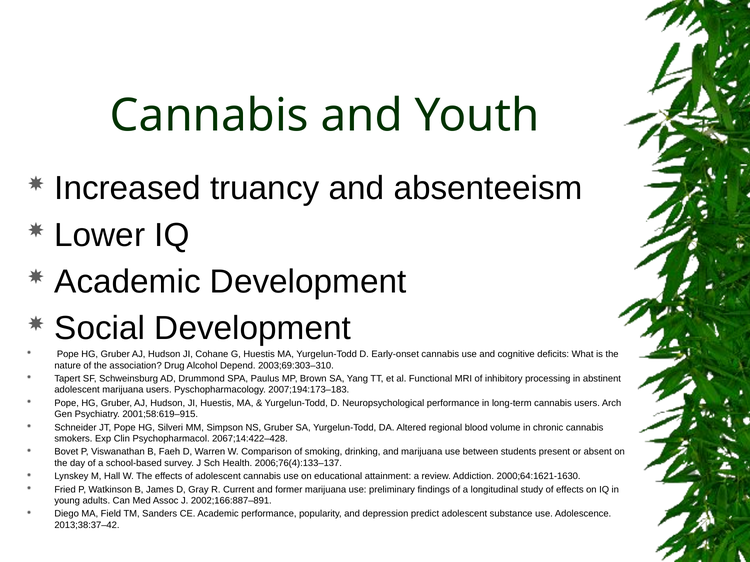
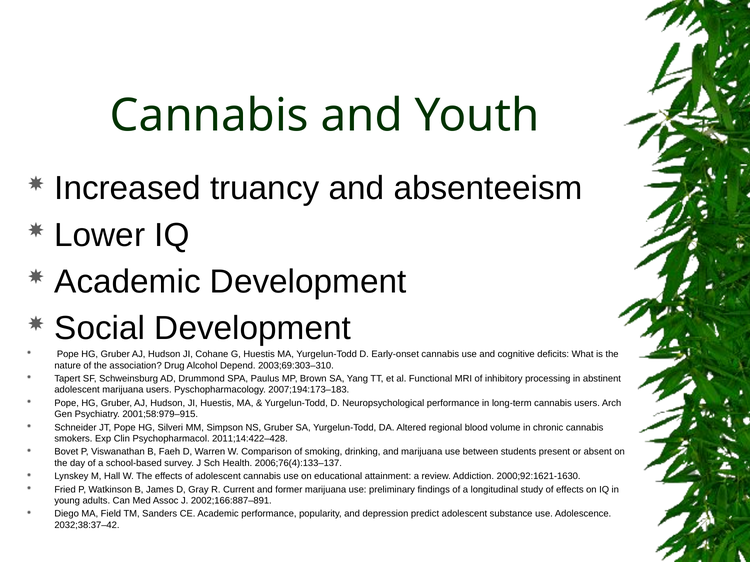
2001;58:619–915: 2001;58:619–915 -> 2001;58:979–915 (160, 415)
2067;14:422–428: 2067;14:422–428 -> 2011;14:422–428 (250, 439)
2000;64:1621-1630: 2000;64:1621-1630 -> 2000;92:1621-1630 (539, 477)
2013;38:37–42: 2013;38:37–42 -> 2032;38:37–42 (87, 526)
